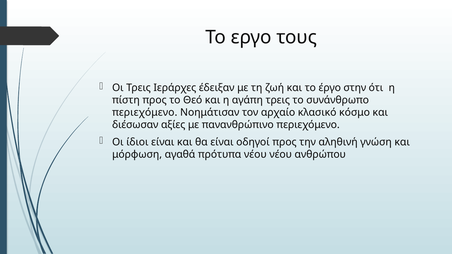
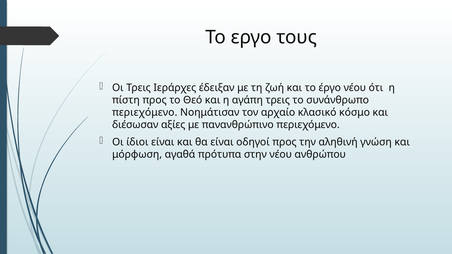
έργο στην: στην -> νέου (355, 88)
πρότυπα νέου: νέου -> στην (255, 155)
